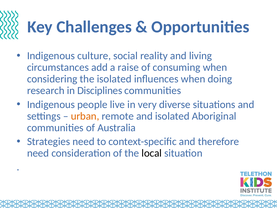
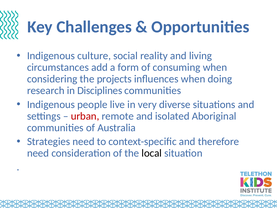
raise: raise -> form (128, 67)
the isolated: isolated -> projects (114, 79)
urban colour: orange -> red (85, 116)
